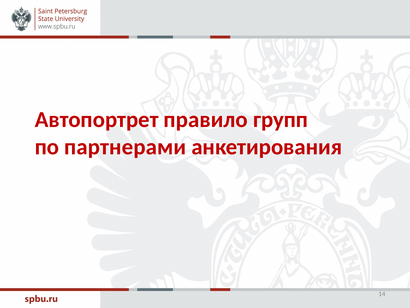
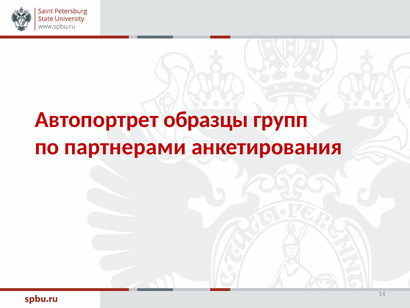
правило: правило -> образцы (206, 119)
